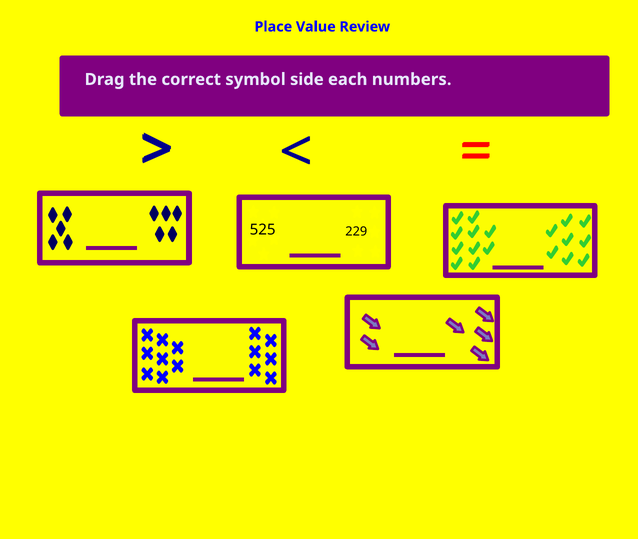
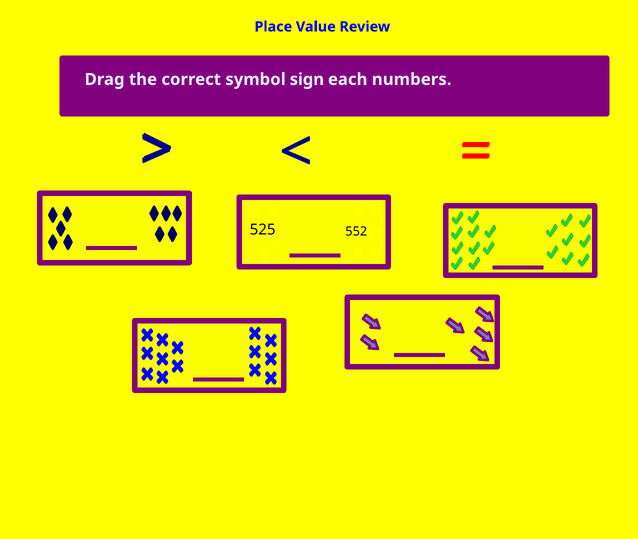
side: side -> sign (307, 79)
229: 229 -> 552 (356, 231)
